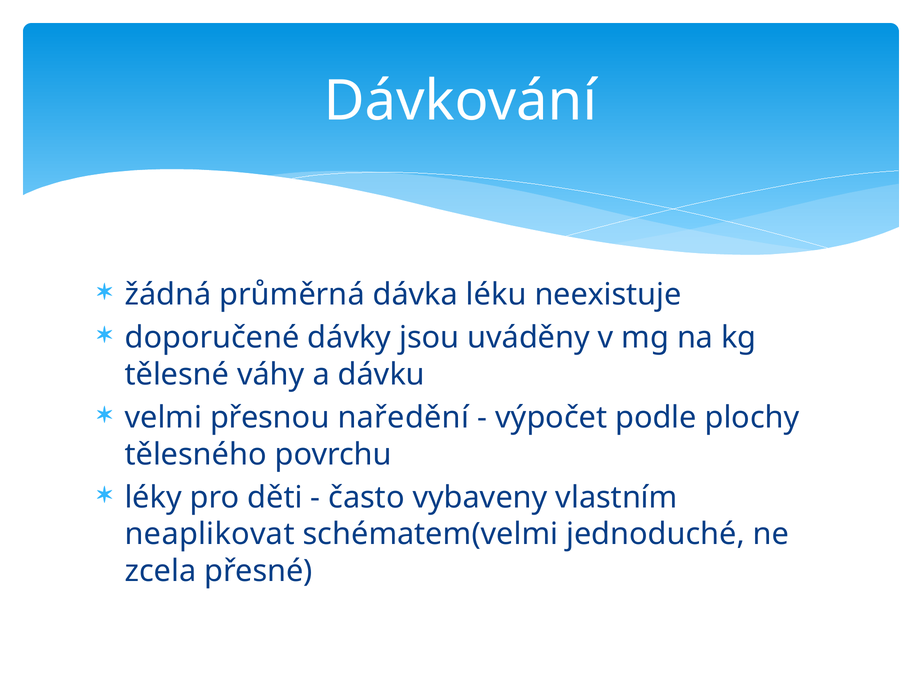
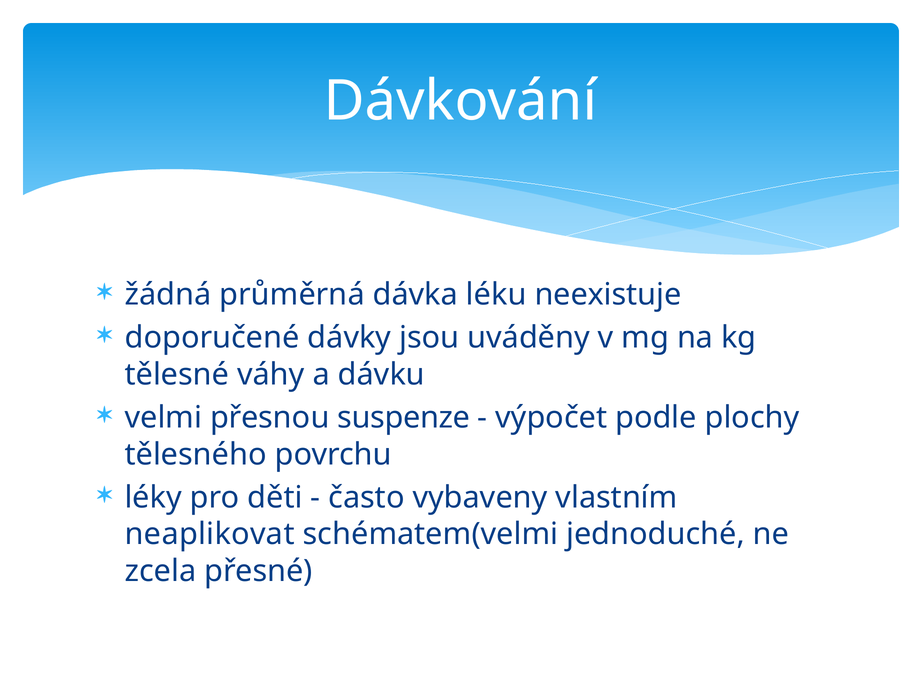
naředění: naředění -> suspenze (404, 417)
